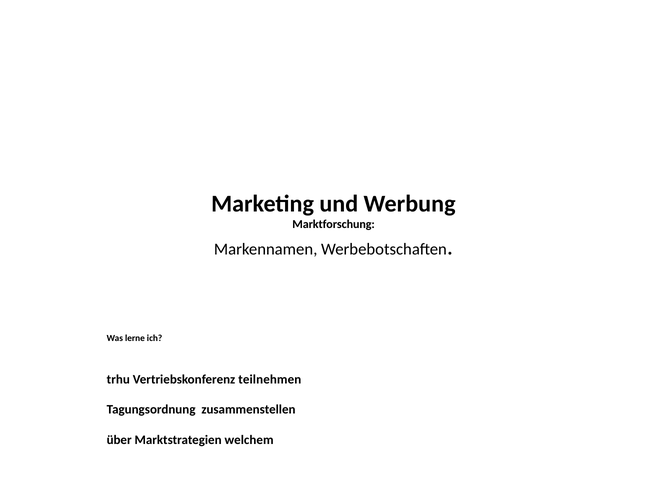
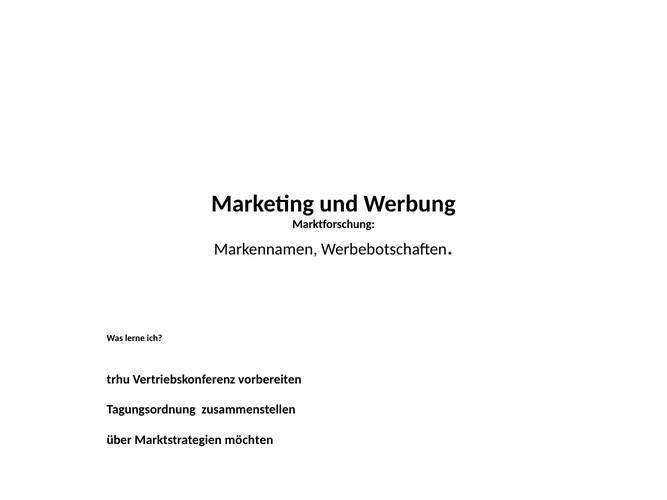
teilnehmen: teilnehmen -> vorbereiten (270, 379)
welchem: welchem -> möchten (249, 440)
